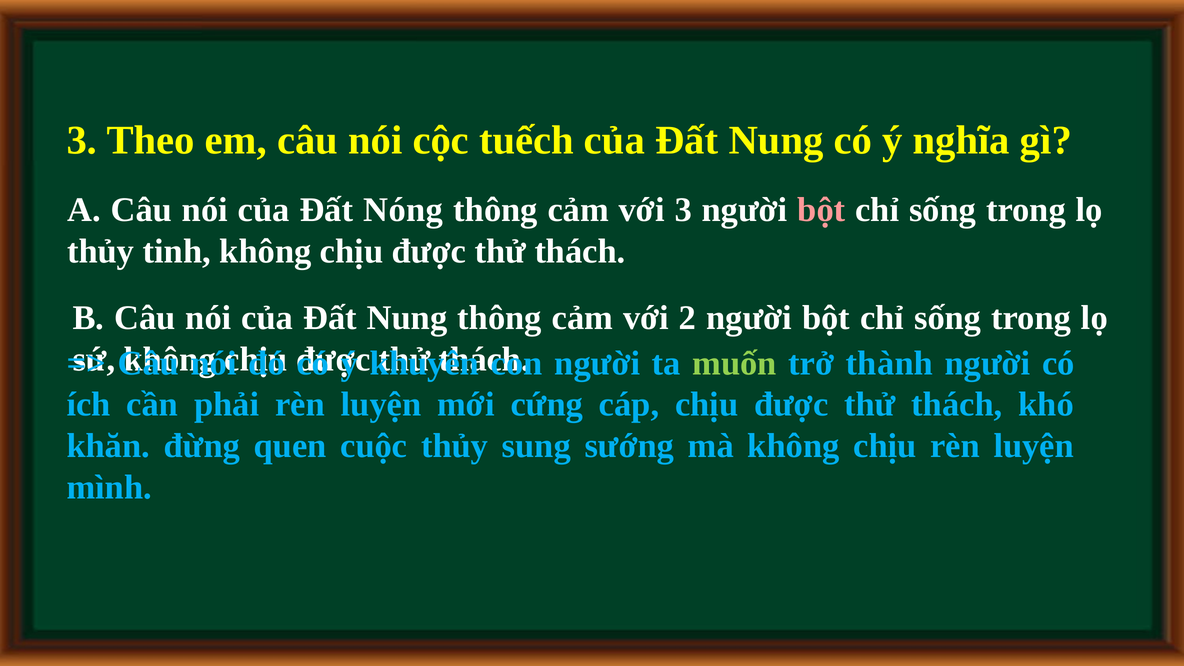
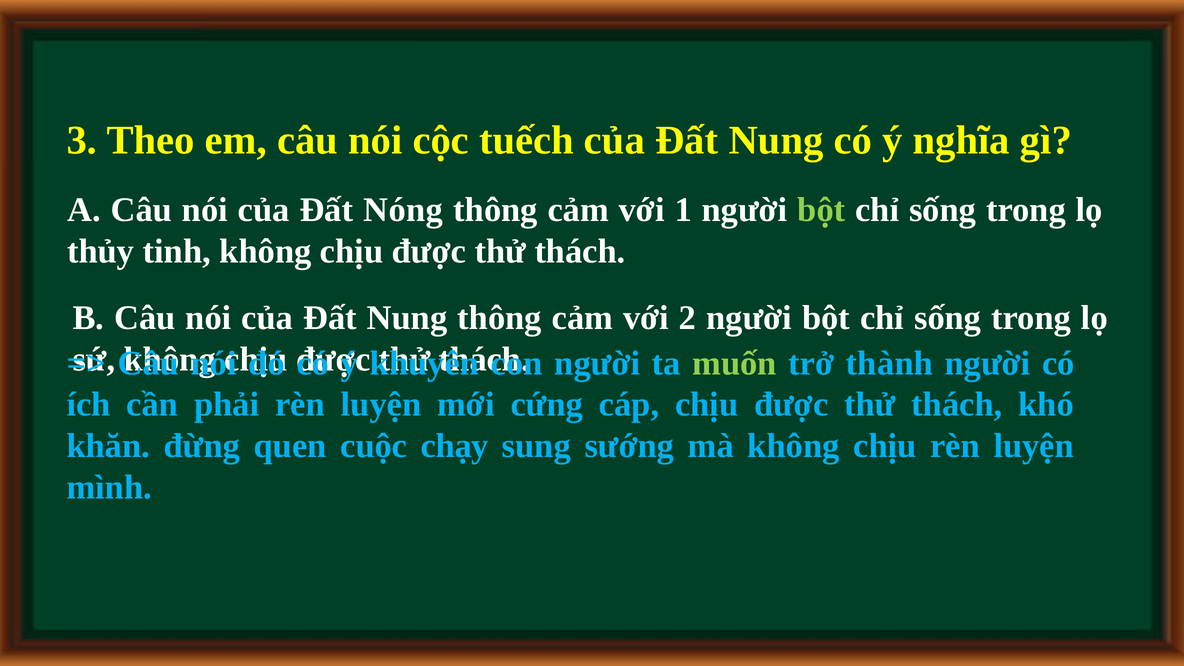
với 3: 3 -> 1 (683, 210)
bột colour: pink -> light green (821, 210)
cuộc thủy: thủy -> chạy (455, 446)
